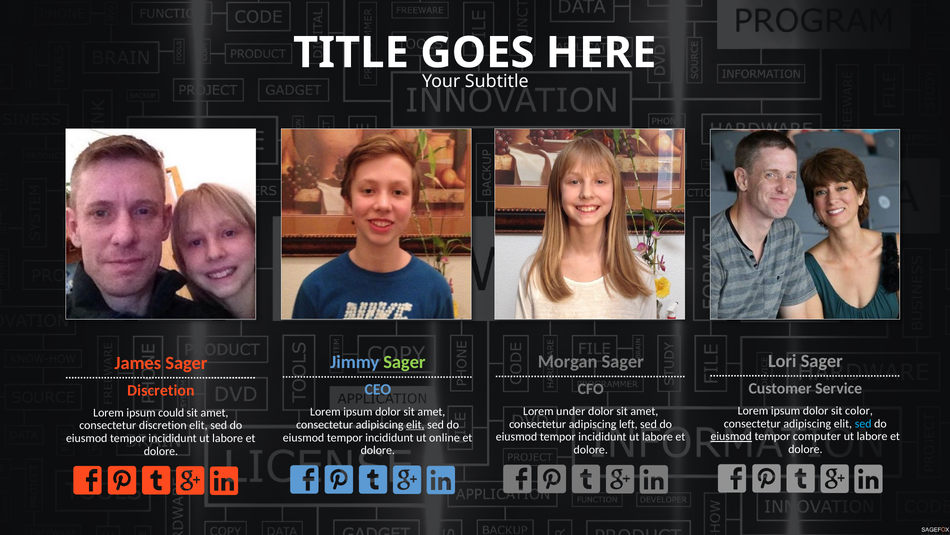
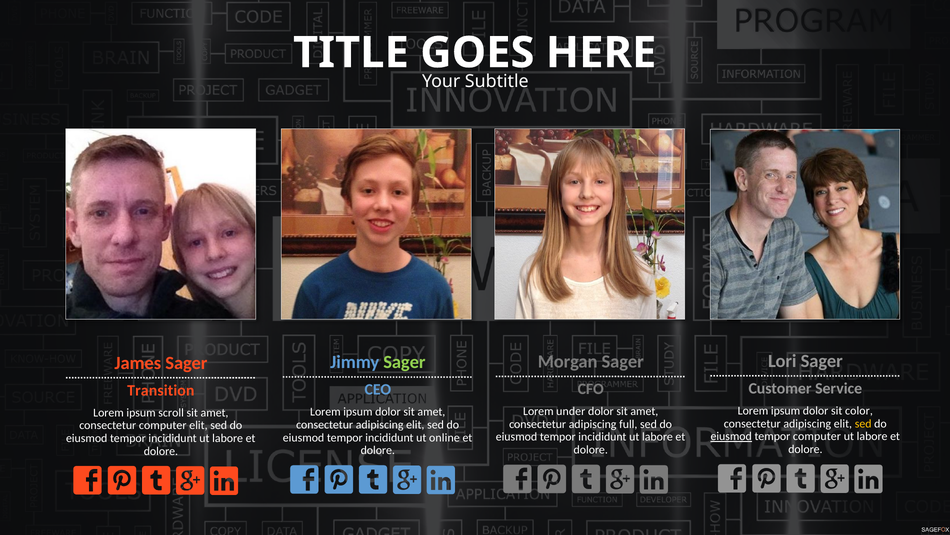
Discretion: Discretion -> Transition (161, 390)
could: could -> scroll (171, 412)
sed colour: light blue -> yellow (863, 423)
left: left -> full (628, 424)
elit underline: present -> none (415, 424)
consectetur discretion: discretion -> computer (163, 425)
